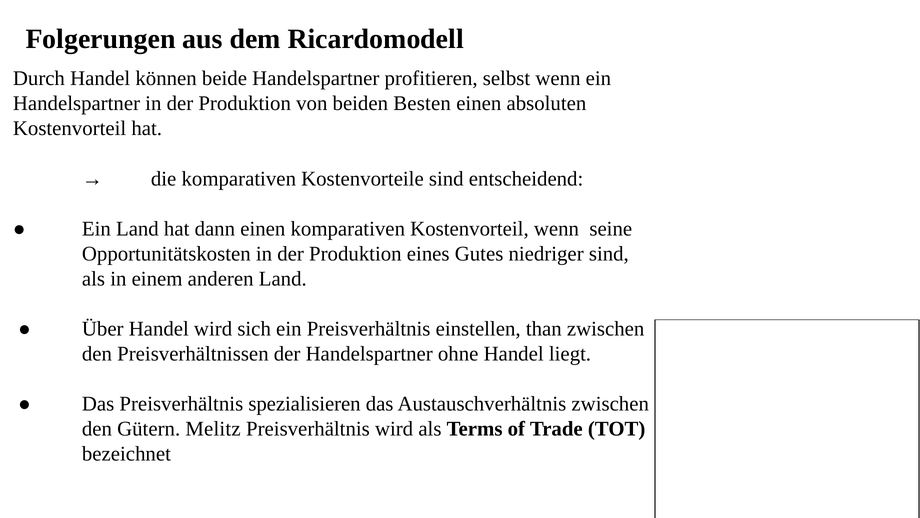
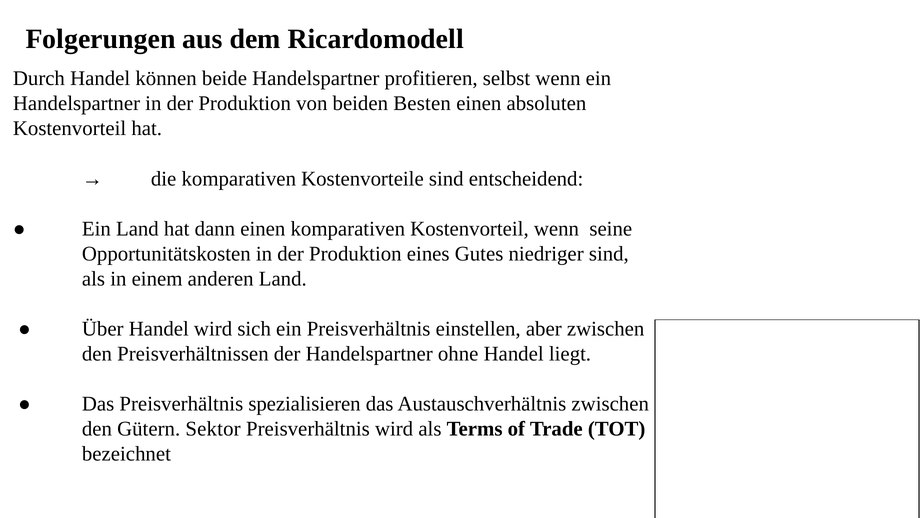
than: than -> aber (544, 328)
Melitz: Melitz -> Sektor (213, 428)
